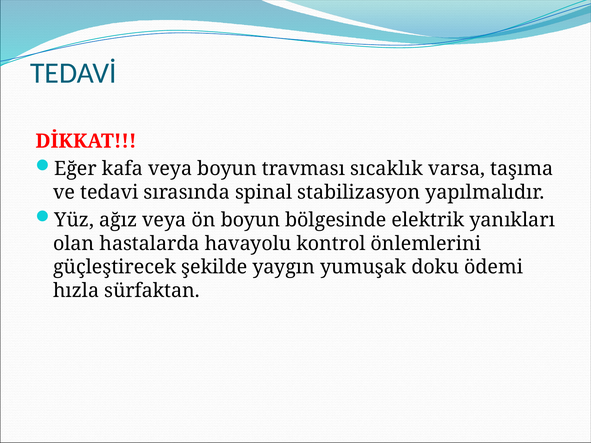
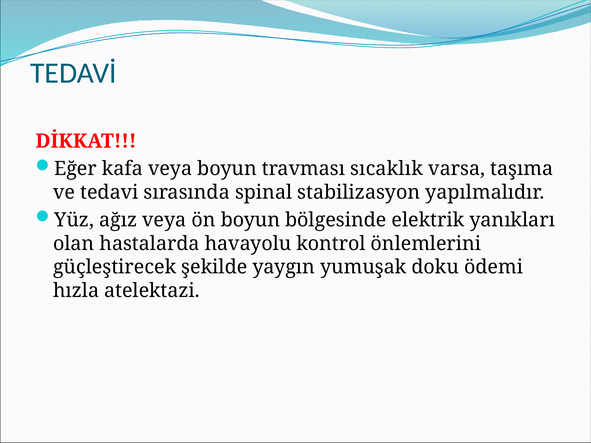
sürfaktan: sürfaktan -> atelektazi (152, 291)
